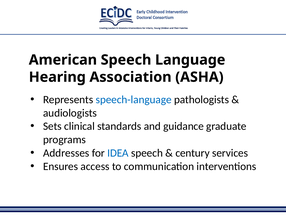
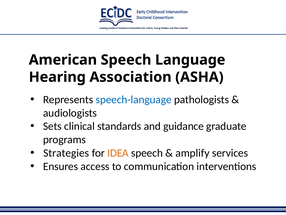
Addresses: Addresses -> Strategies (66, 153)
IDEA colour: blue -> orange (118, 153)
century: century -> amplify (192, 153)
